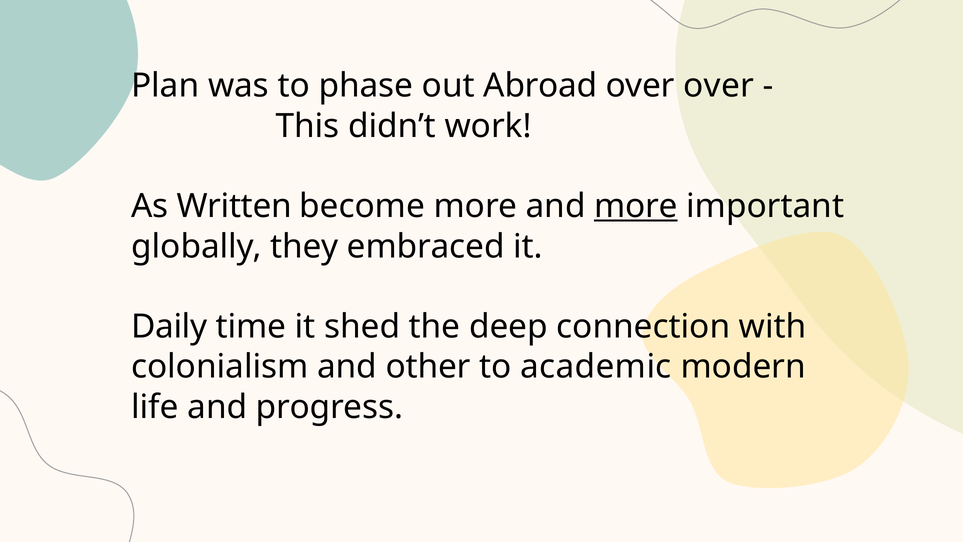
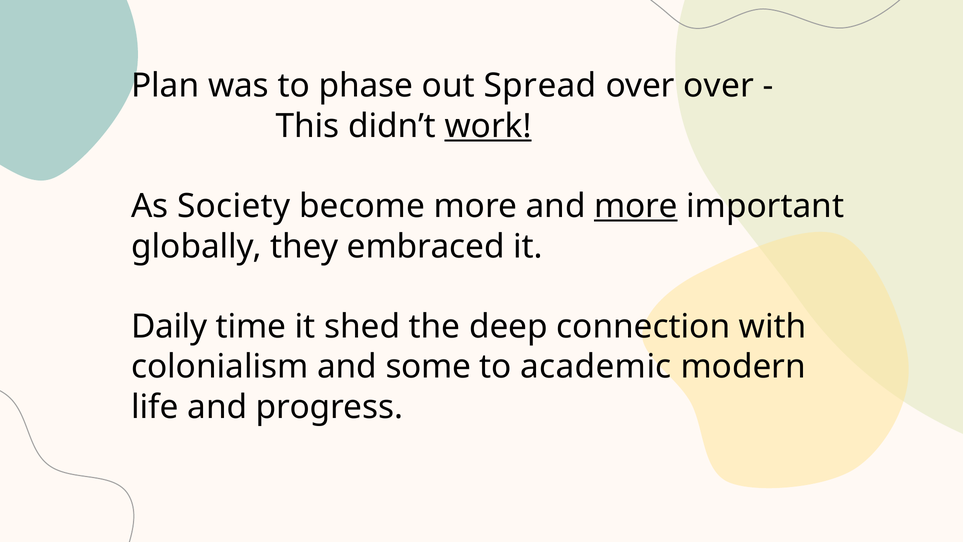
Abroad: Abroad -> Spread (540, 86)
work underline: none -> present (488, 126)
Written: Written -> Society (234, 206)
other: other -> some (428, 367)
